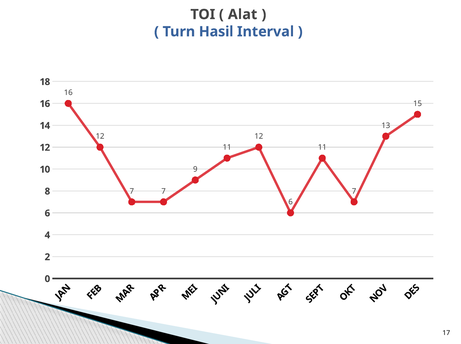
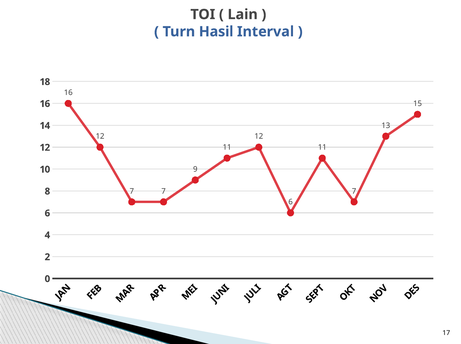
Alat: Alat -> Lain (243, 14)
